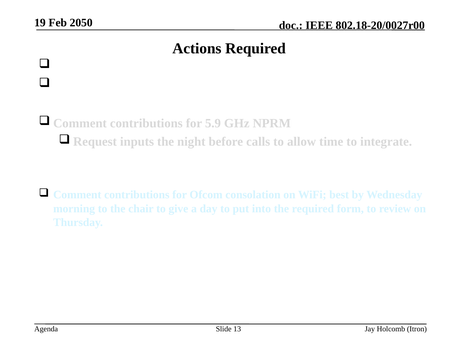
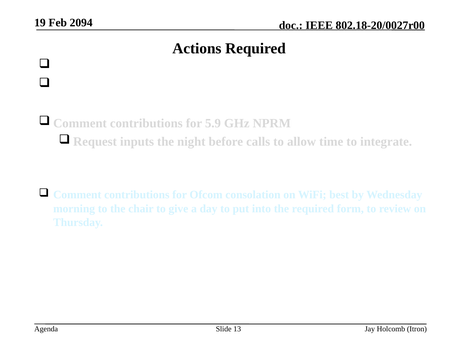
2050: 2050 -> 2094 (81, 23)
